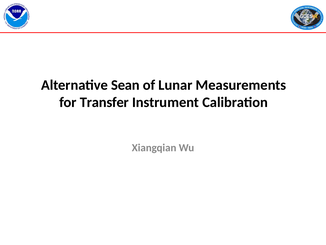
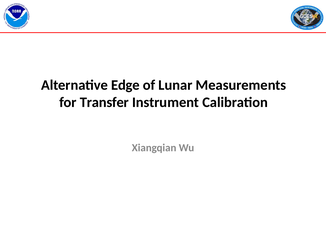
Sean: Sean -> Edge (125, 85)
